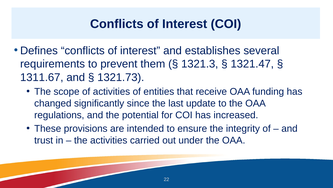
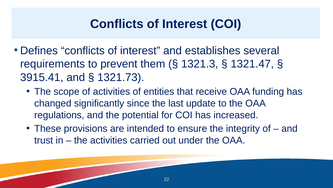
1311.67: 1311.67 -> 3915.41 (42, 77)
